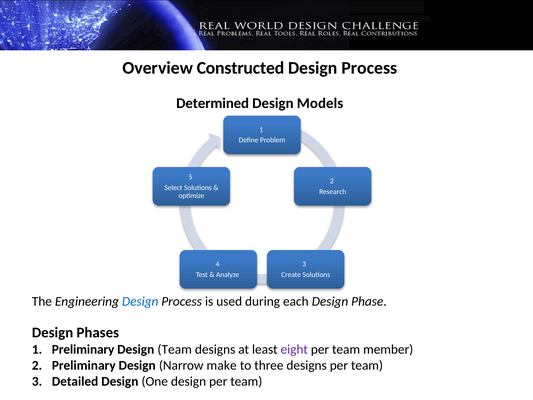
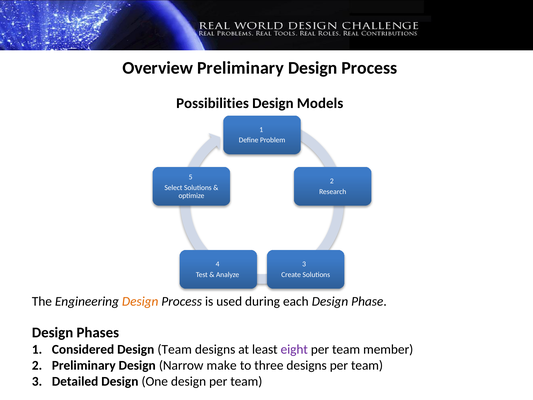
Overview Constructed: Constructed -> Preliminary (240, 68)
Determined: Determined -> Possibilities (213, 103)
Design colour: blue -> orange (140, 301)
Preliminary: Preliminary -> Considered (83, 349)
